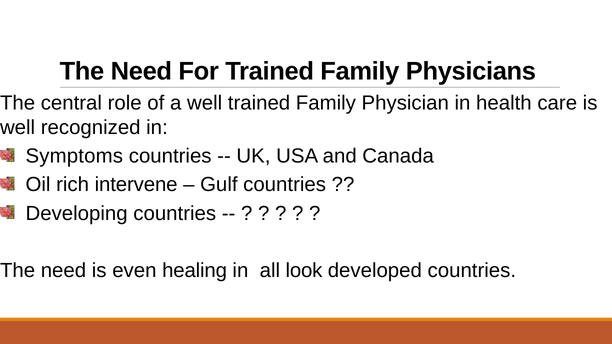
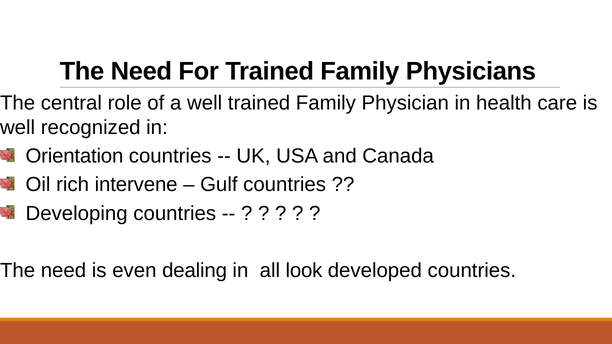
Symptoms: Symptoms -> Orientation (74, 156)
healing: healing -> dealing (195, 271)
